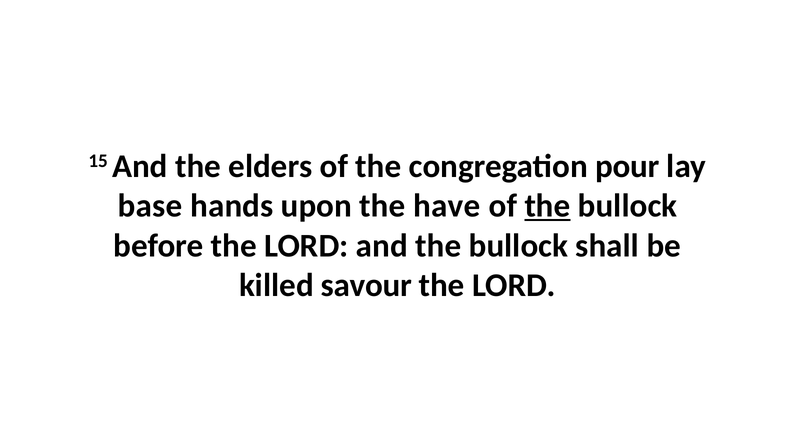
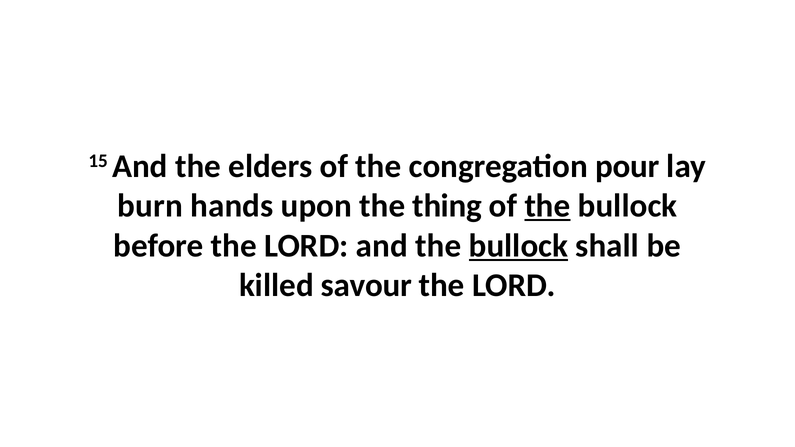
base: base -> burn (150, 206)
have: have -> thing (447, 206)
bullock underline: none -> present (518, 246)
